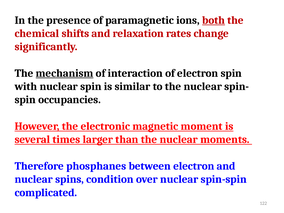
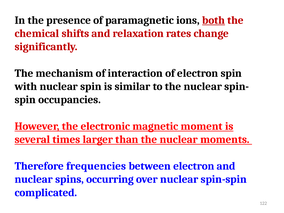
mechanism underline: present -> none (65, 73)
phosphanes: phosphanes -> frequencies (96, 166)
condition: condition -> occurring (110, 179)
